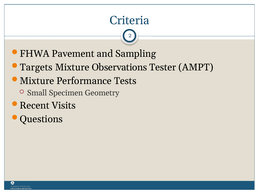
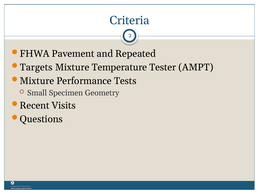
Sampling: Sampling -> Repeated (136, 54)
Observations: Observations -> Temperature (119, 67)
